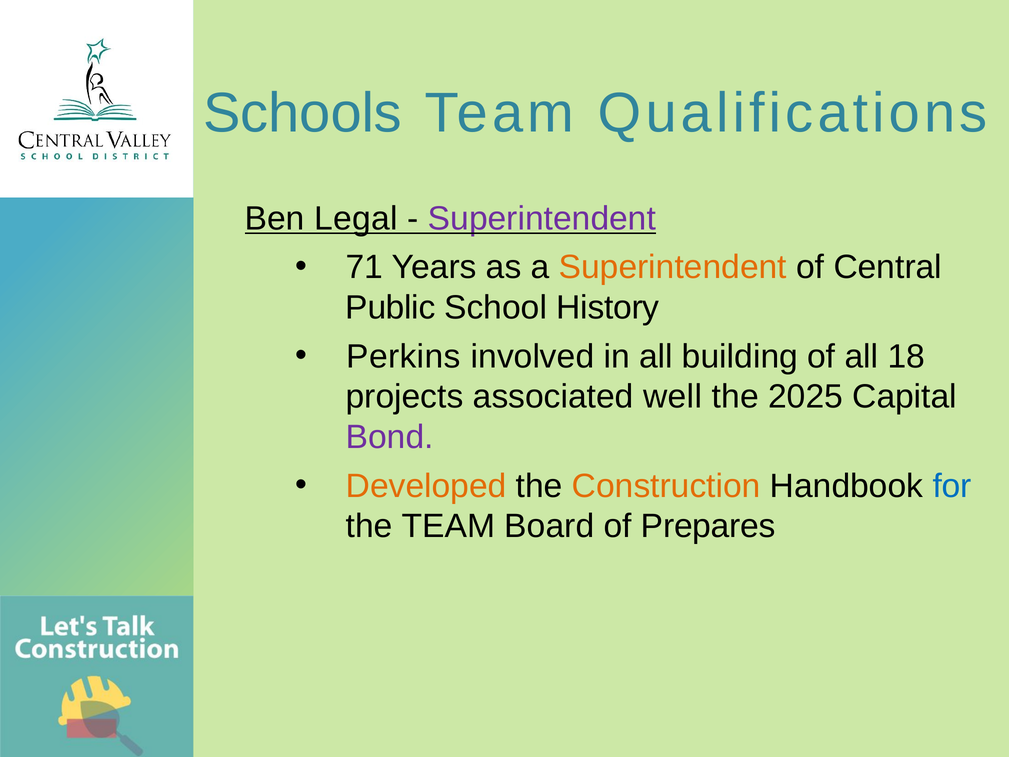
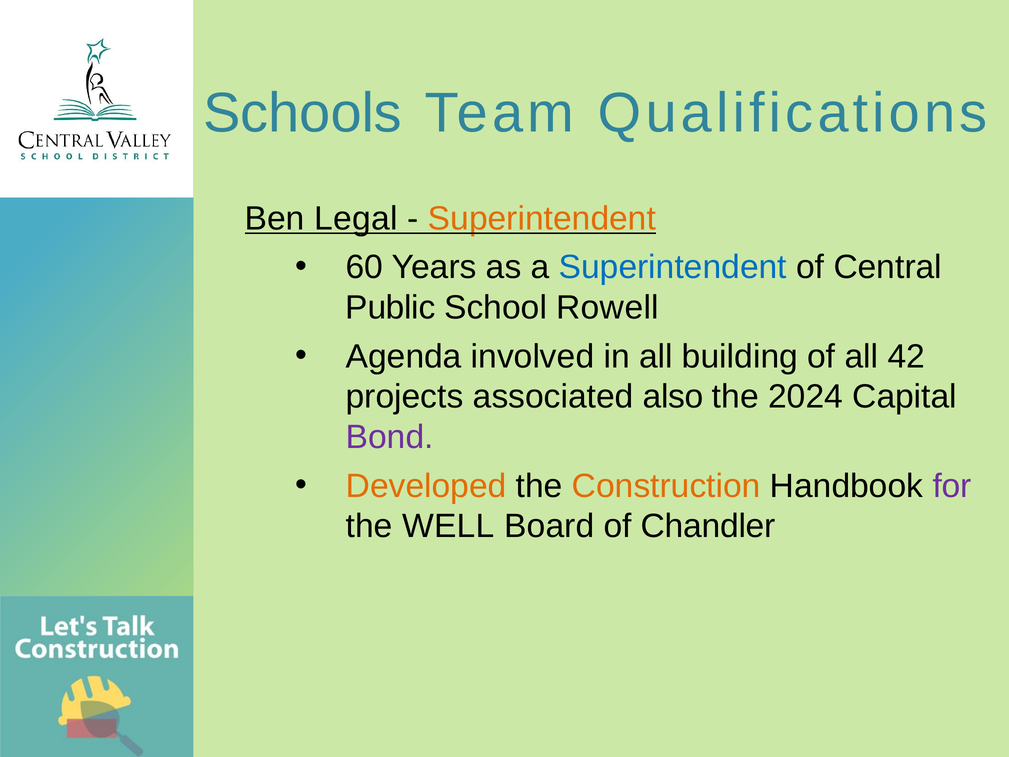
Superintendent colour: purple -> orange (542, 218)
71: 71 -> 60 (364, 267)
Superintendent colour: orange -> blue (673, 267)
History: History -> Rowell (608, 308)
Perkins: Perkins -> Agenda (404, 356)
18: 18 -> 42 (906, 356)
well: well -> also (673, 397)
2025: 2025 -> 2024 (806, 397)
for colour: blue -> purple (952, 486)
the TEAM: TEAM -> WELL (448, 526)
Prepares: Prepares -> Chandler (708, 526)
